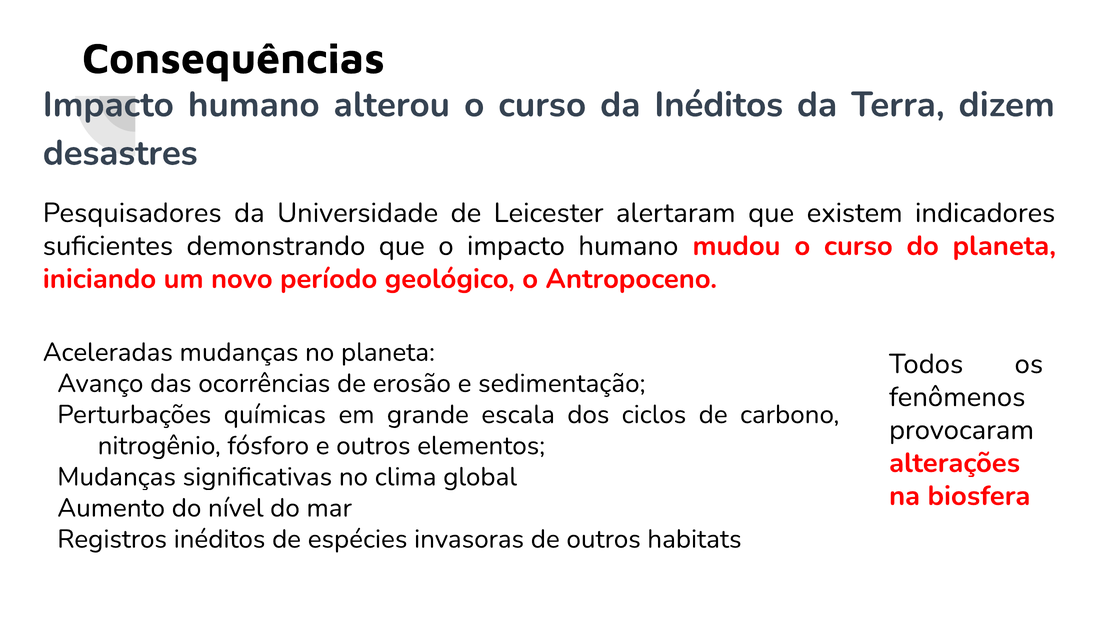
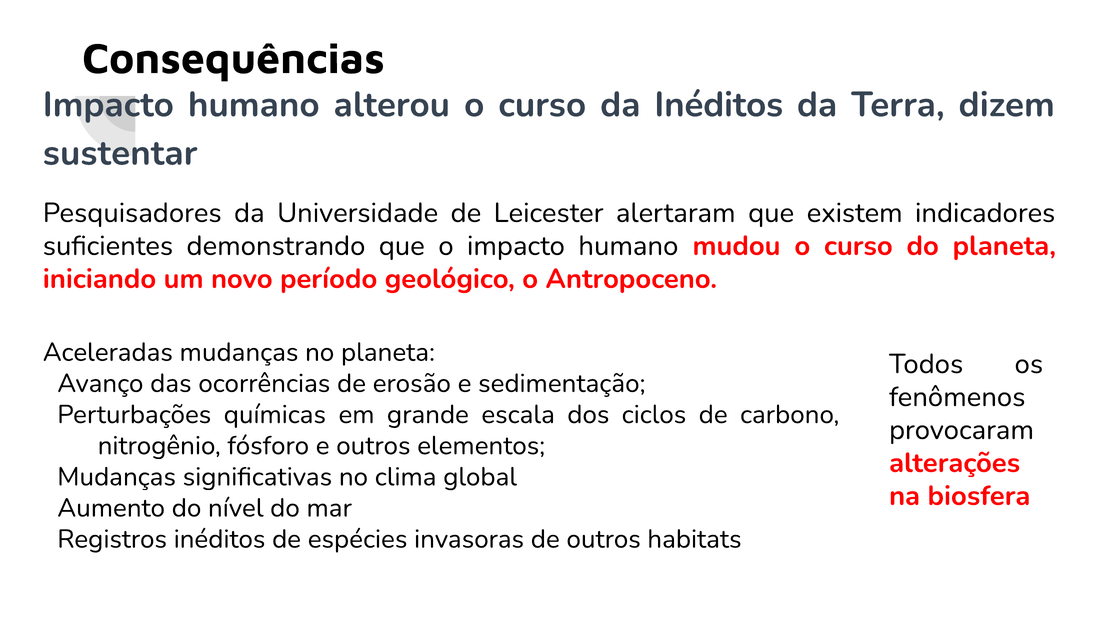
desastres: desastres -> sustentar (120, 153)
